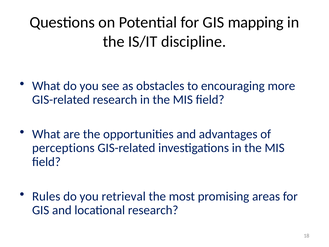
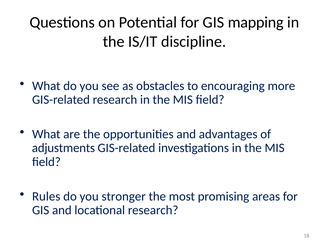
perceptions: perceptions -> adjustments (63, 148)
retrieval: retrieval -> stronger (124, 196)
